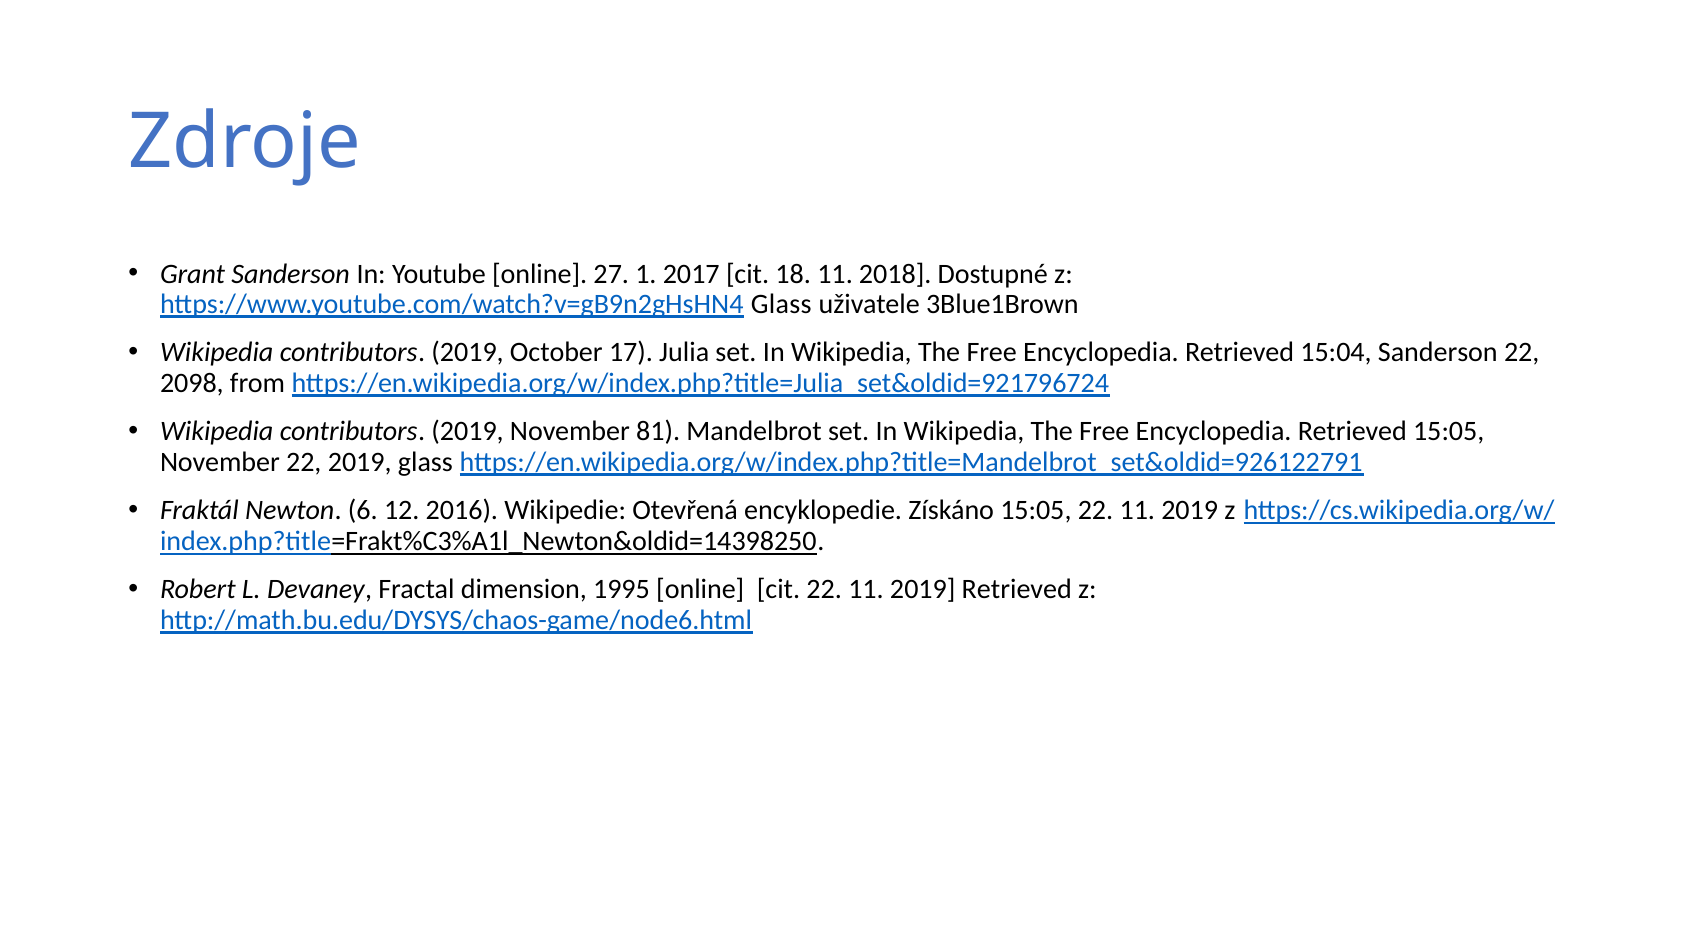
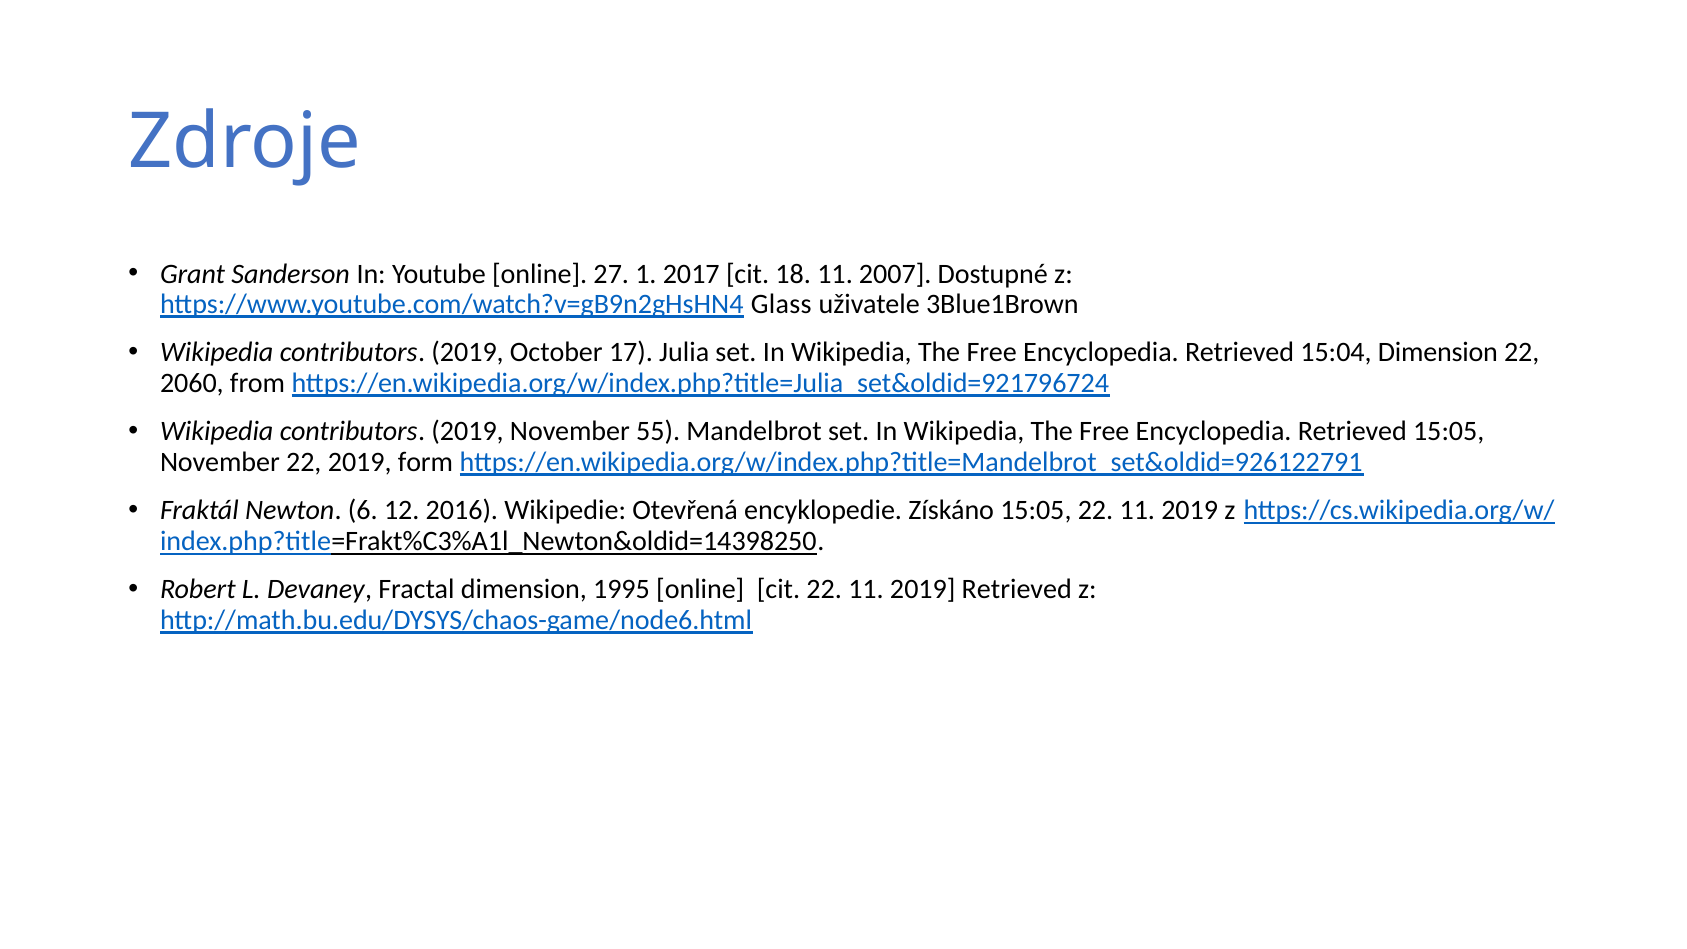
2018: 2018 -> 2007 (895, 274)
15:04 Sanderson: Sanderson -> Dimension (1438, 353)
2098: 2098 -> 2060 (192, 383)
81: 81 -> 55 (658, 431)
2019 glass: glass -> form (425, 462)
